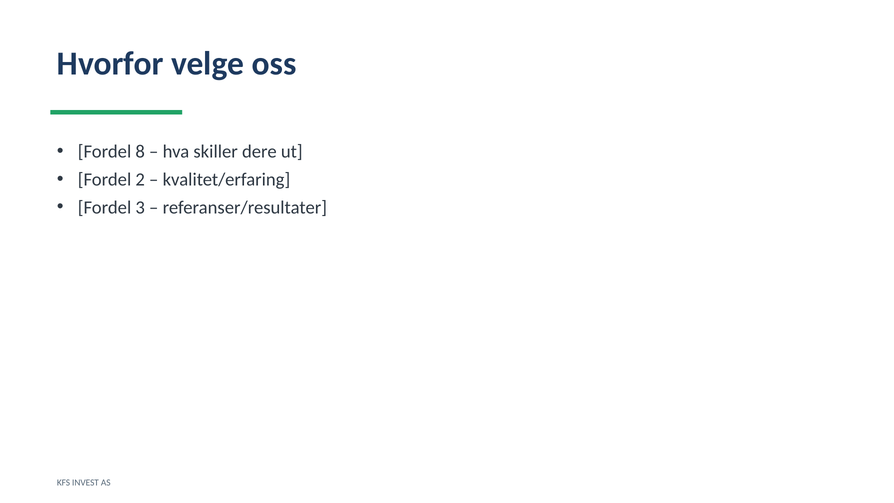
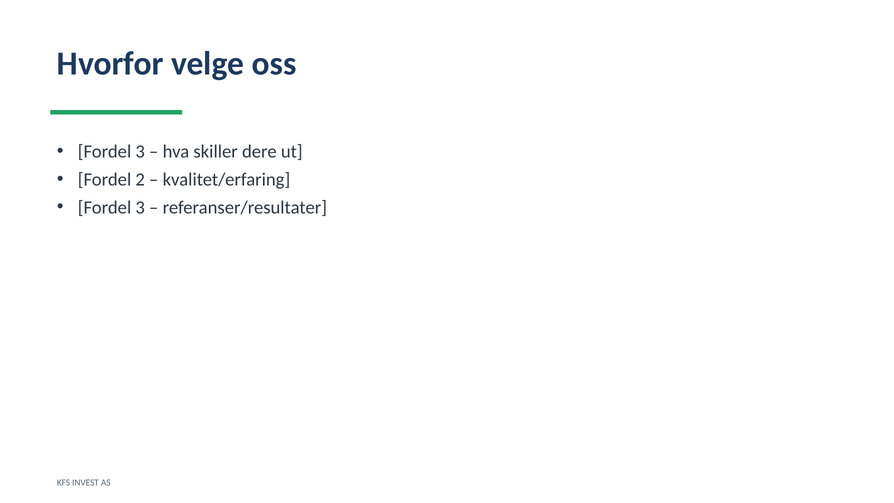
8: 8 -> 3 (140, 151)
